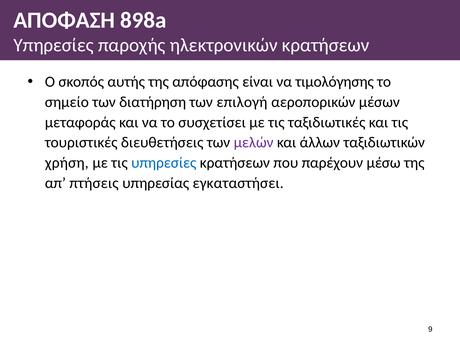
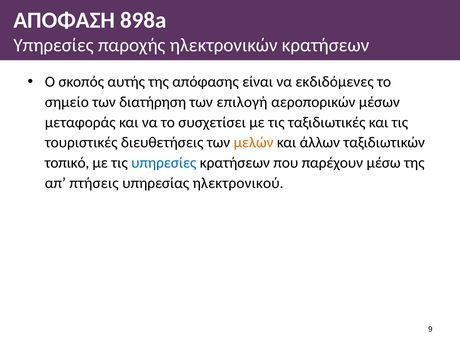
τιμολόγησης: τιμολόγησης -> εκδιδόμενες (335, 82)
μελών colour: purple -> orange (254, 143)
χρήση: χρήση -> τοπικό (67, 163)
εγκαταστήσει: εγκαταστήσει -> ηλεκτρονικού (238, 183)
